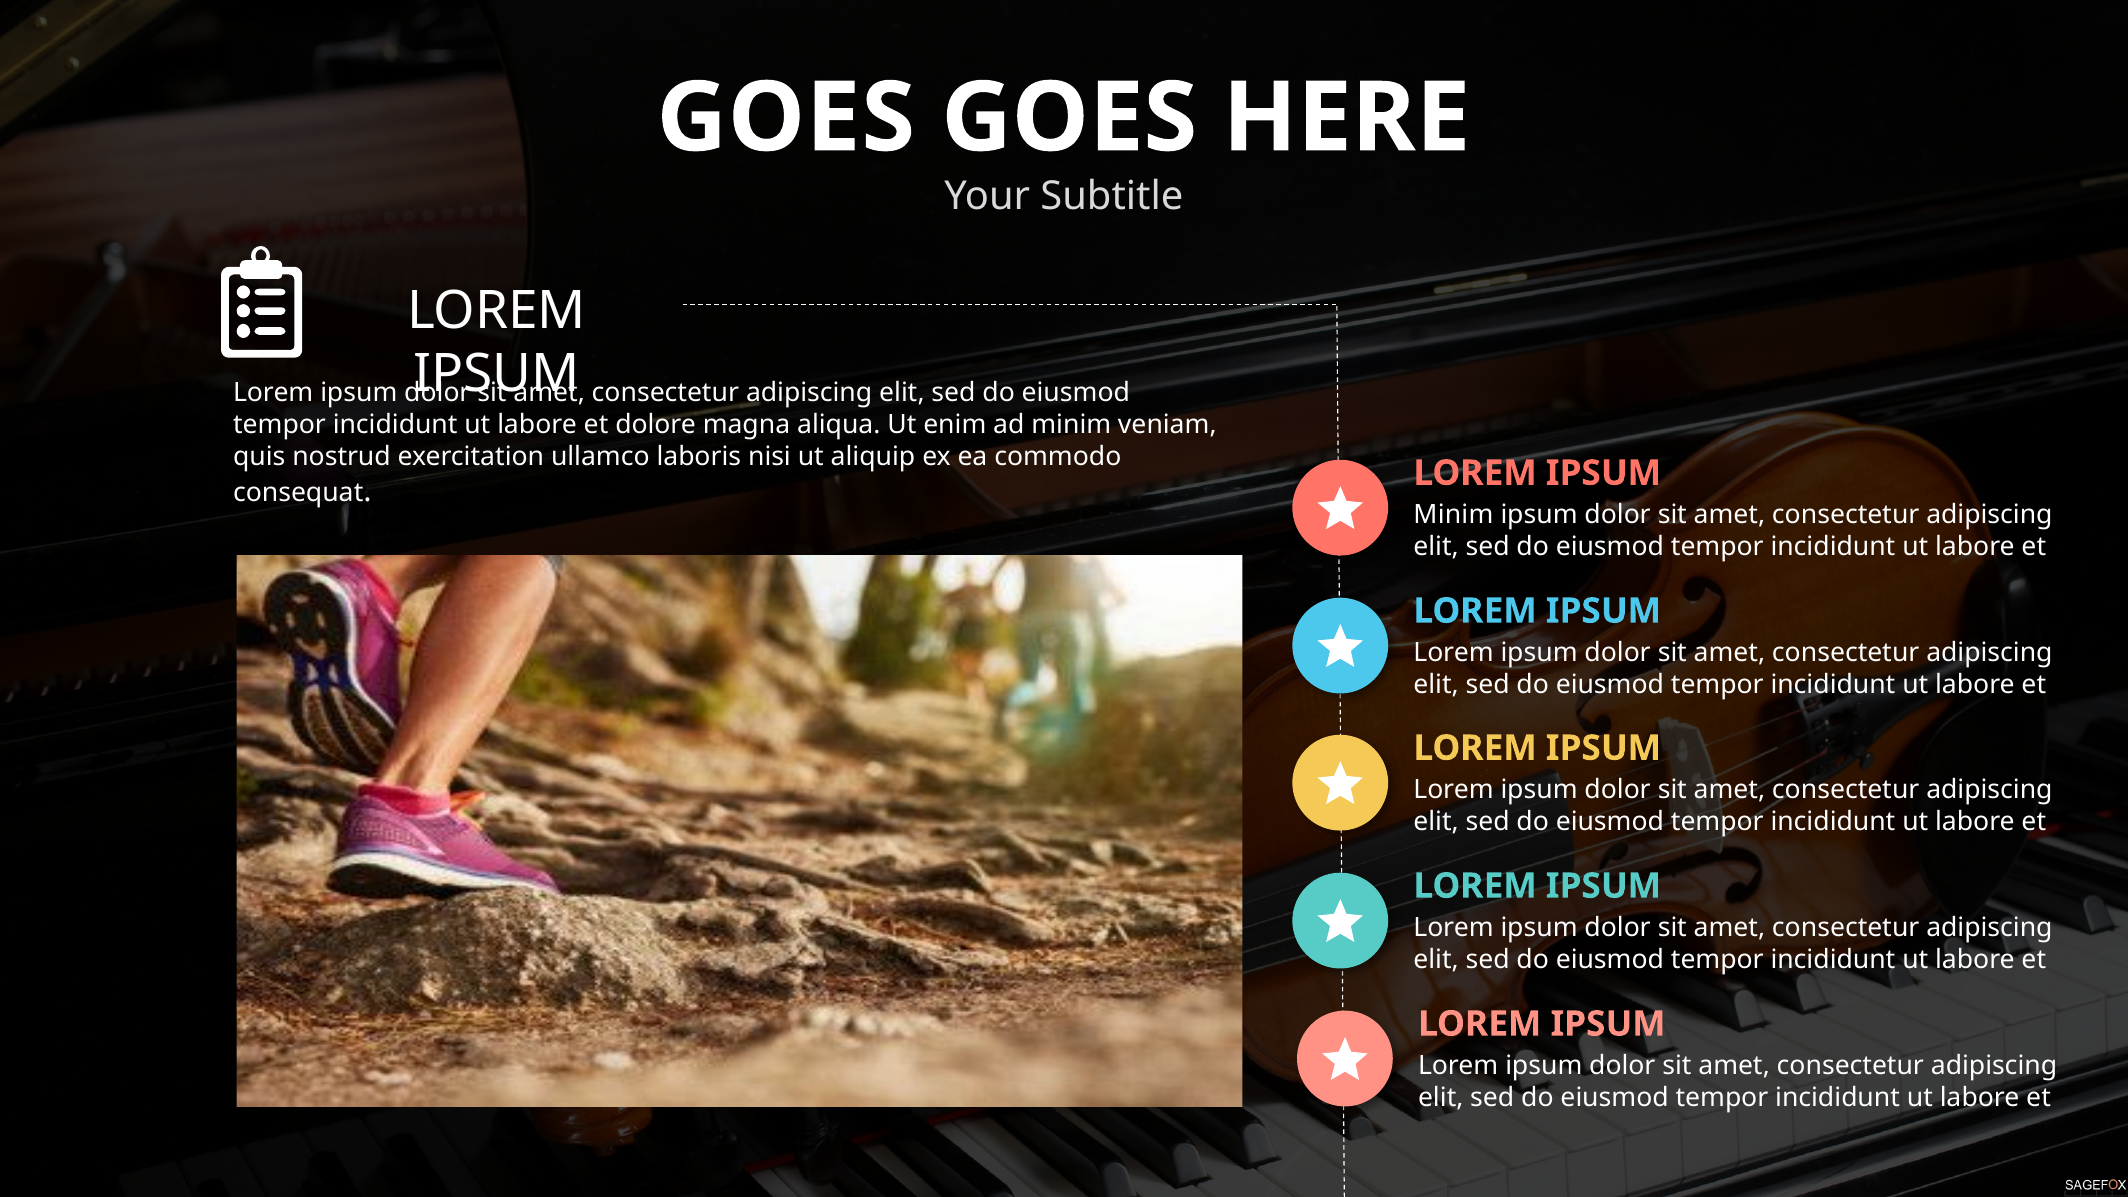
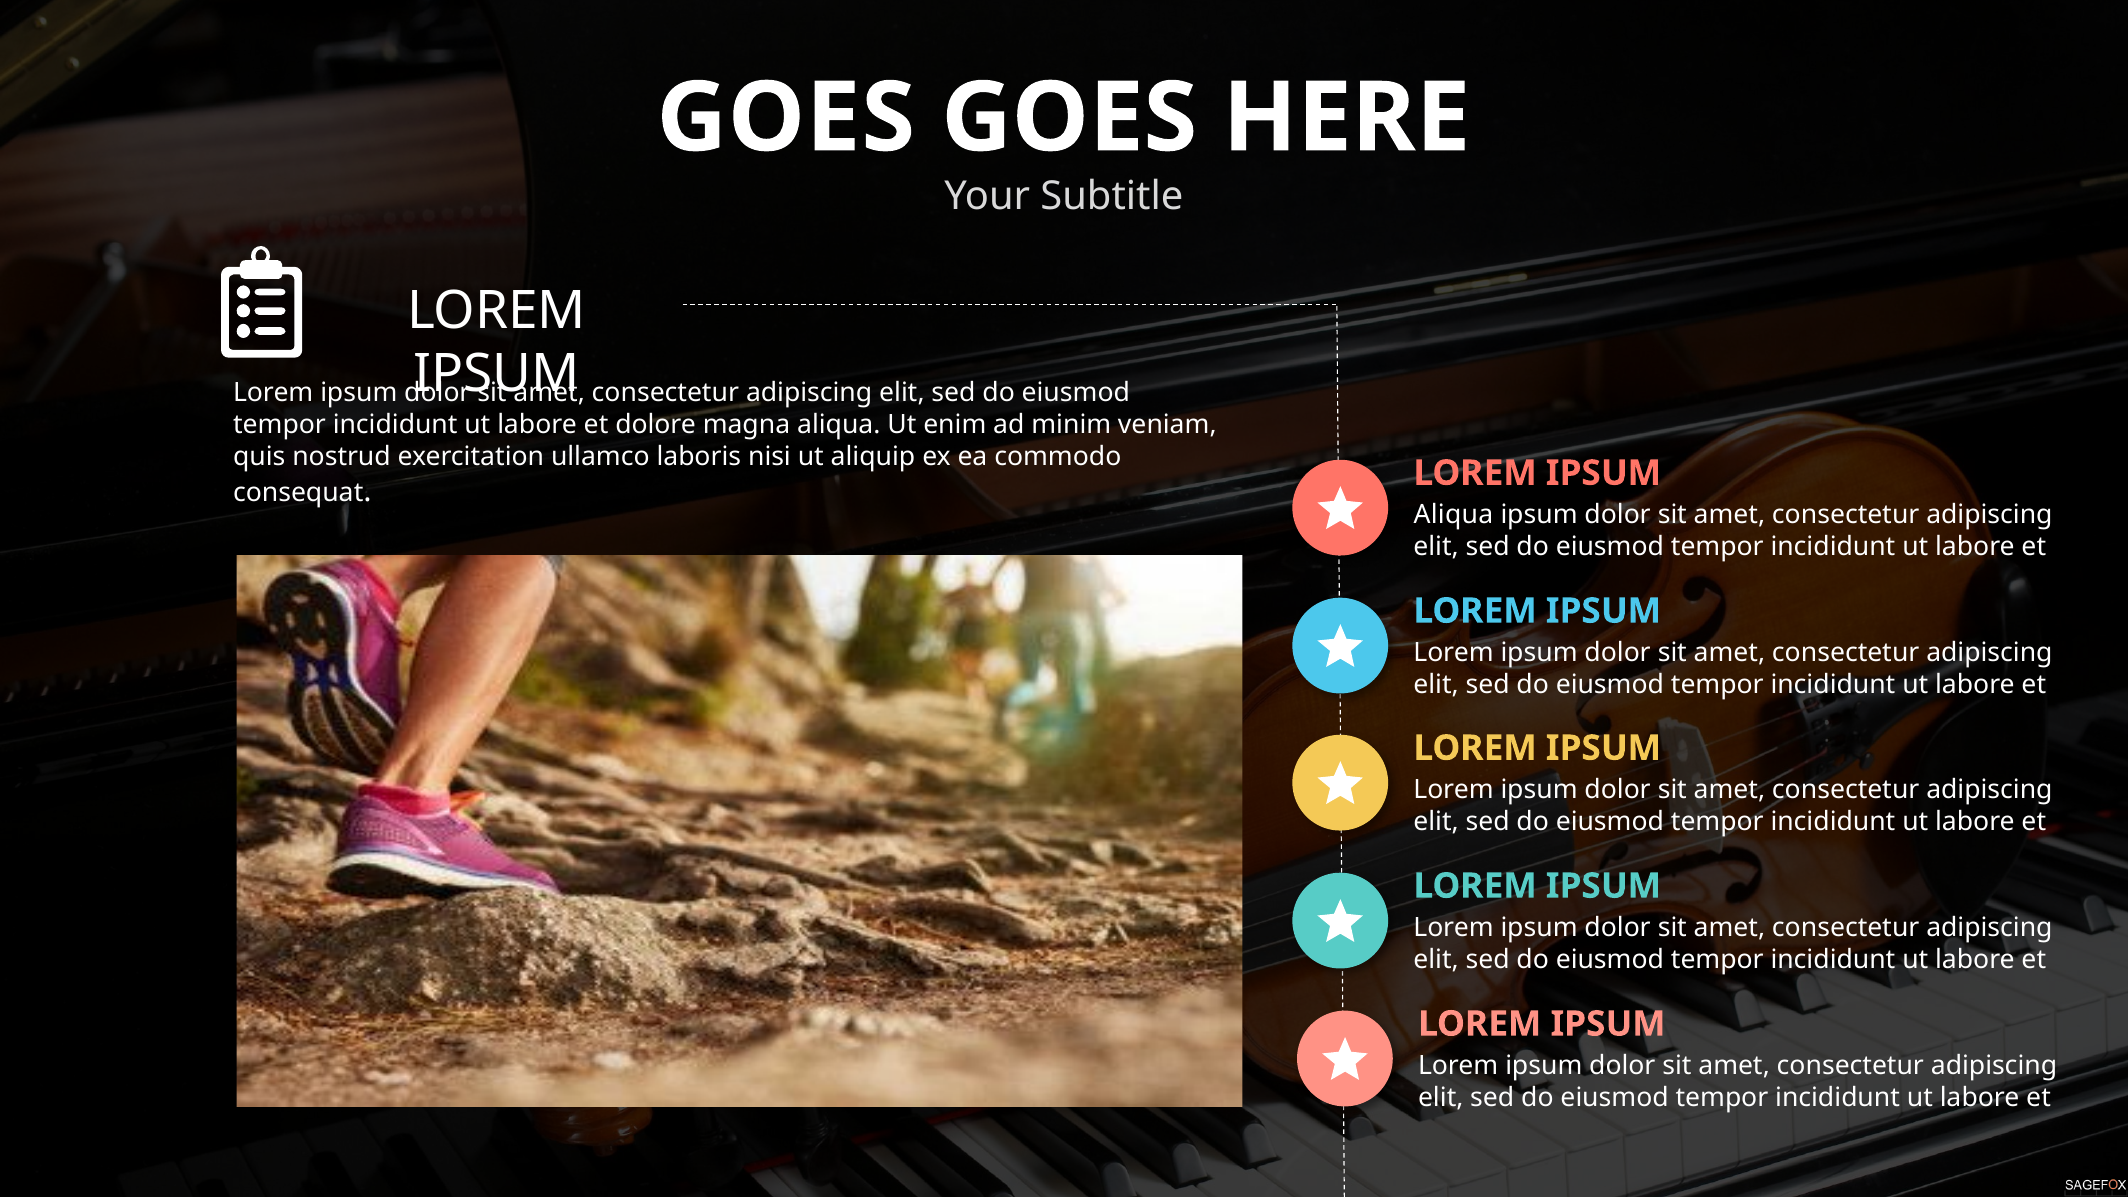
Minim: Minim -> Aliqua (1453, 515)
